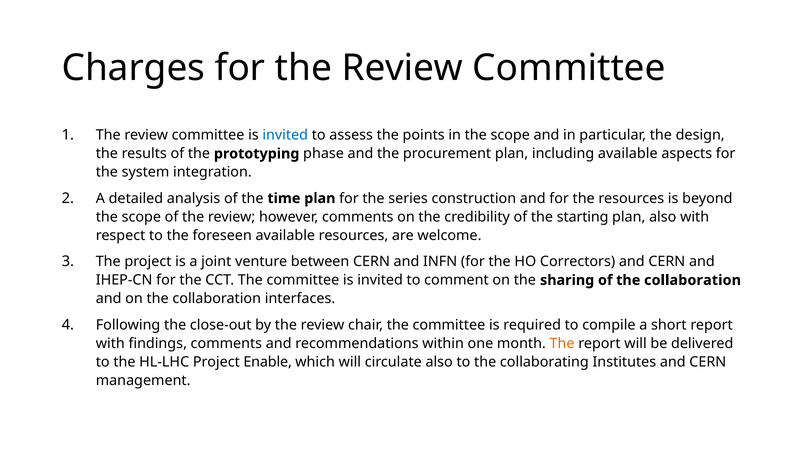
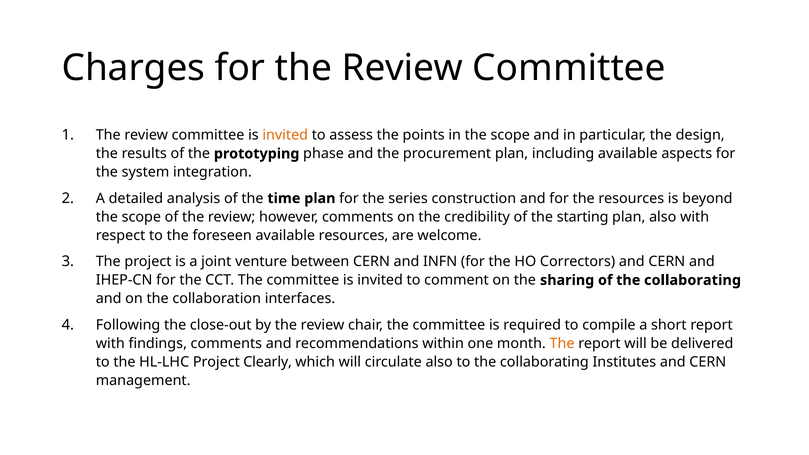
invited colour: blue -> orange (285, 135)
of the collaboration: collaboration -> collaborating (693, 280)
Enable: Enable -> Clearly (268, 362)
